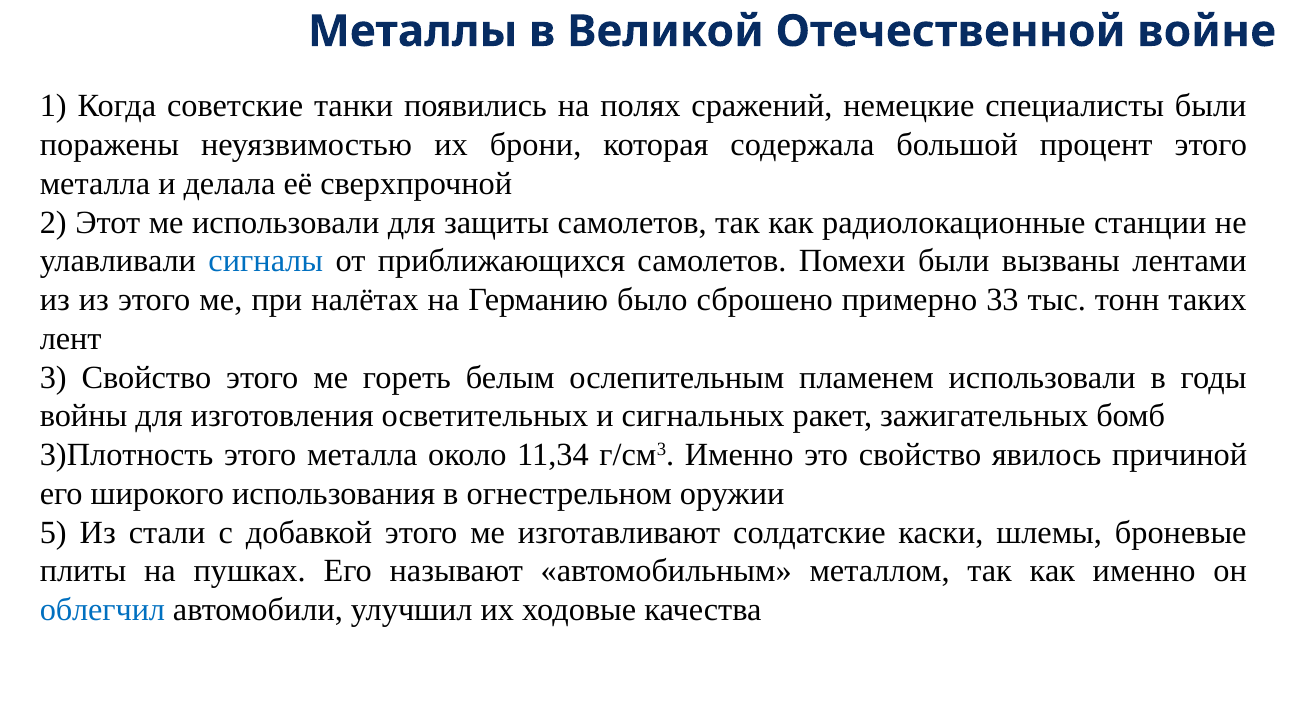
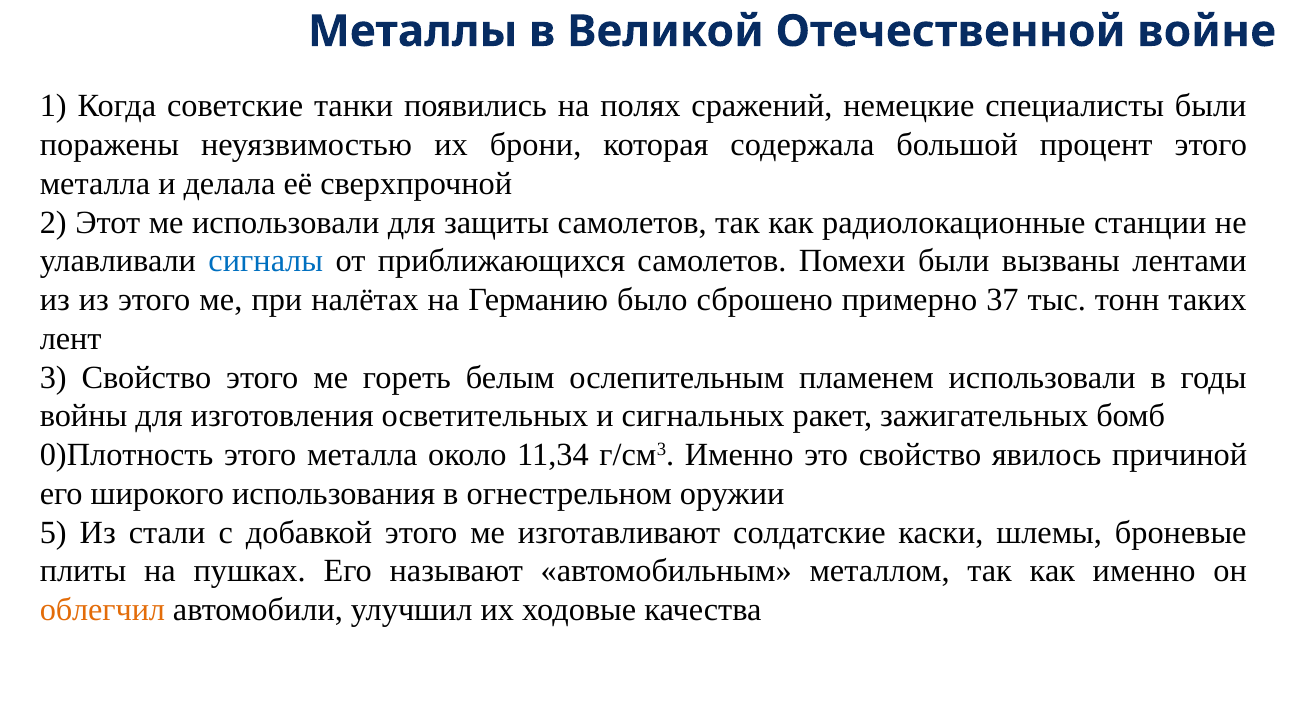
33: 33 -> 37 (1002, 300)
3)Плотность: 3)Плотность -> 0)Плотность (127, 455)
облегчил colour: blue -> orange (102, 610)
